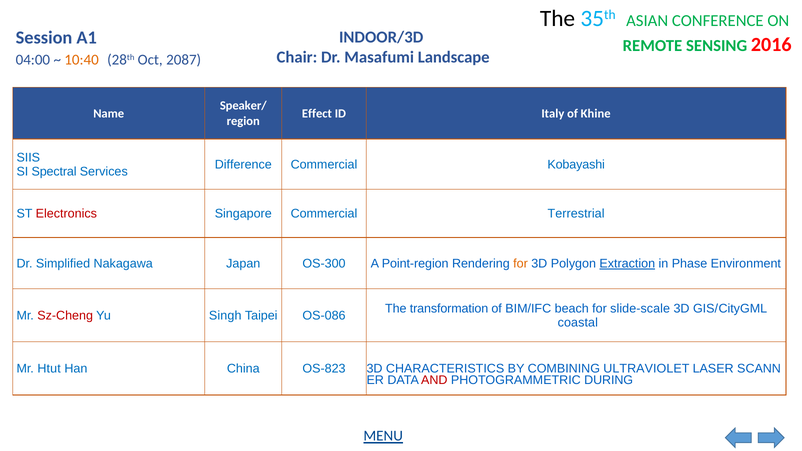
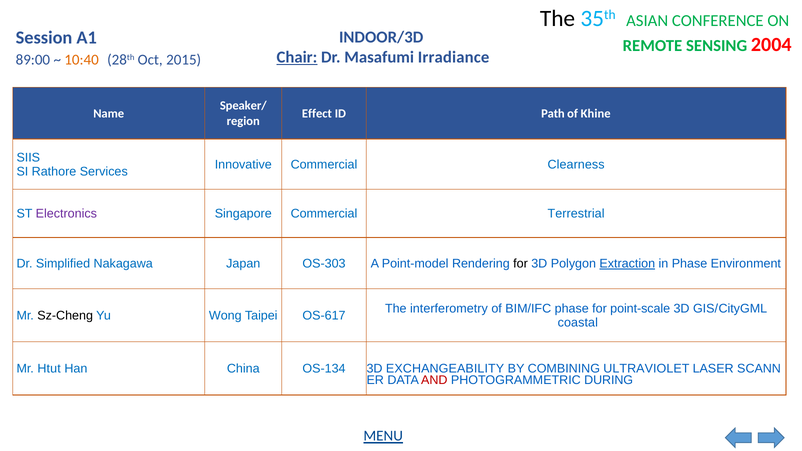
2016: 2016 -> 2004 (771, 45)
Chair underline: none -> present (297, 57)
Landscape: Landscape -> Irradiance (454, 57)
04:00: 04:00 -> 89:00 (33, 60)
2087: 2087 -> 2015 (184, 60)
Italy: Italy -> Path (553, 113)
Difference: Difference -> Innovative (243, 165)
Kobayashi: Kobayashi -> Clearness (576, 165)
Spectral: Spectral -> Rathore (54, 172)
Electronics colour: red -> purple (66, 214)
OS-300: OS-300 -> OS-303 (324, 264)
Point-region: Point-region -> Point-model (415, 264)
for colour: orange -> black (521, 264)
transformation: transformation -> interferometry (449, 309)
BIM/IFC beach: beach -> phase (572, 309)
slide-scale: slide-scale -> point-scale (640, 309)
Sz-Cheng colour: red -> black (65, 316)
Singh: Singh -> Wong (225, 316)
OS-086: OS-086 -> OS-617 (324, 316)
OS-823: OS-823 -> OS-134 (324, 369)
CHARACTERISTICS: CHARACTERISTICS -> EXCHANGEABILITY (445, 369)
